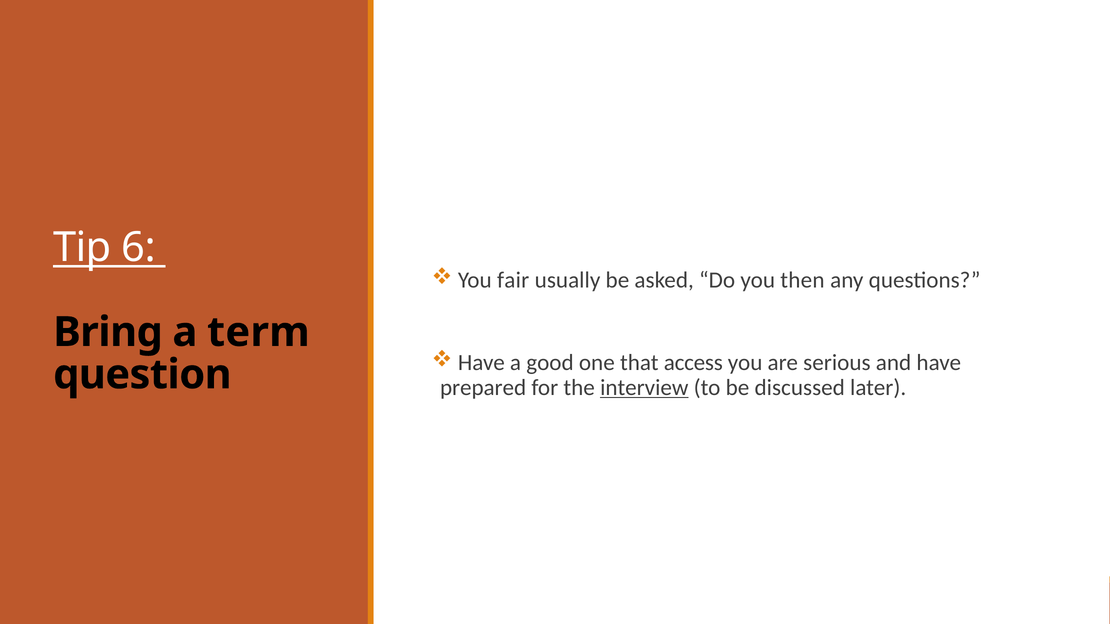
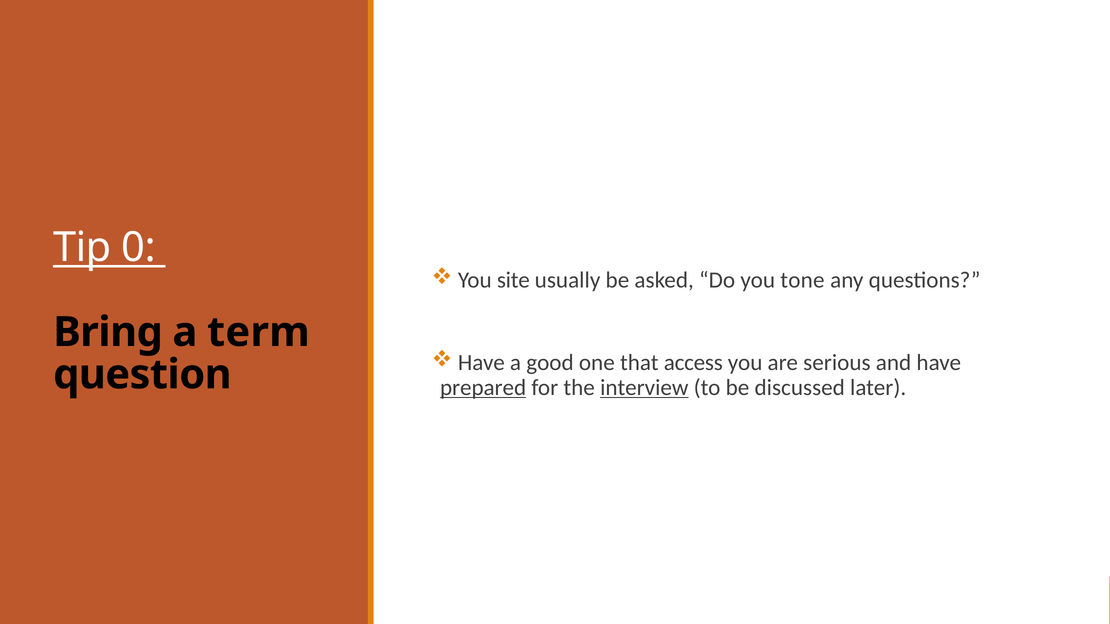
6: 6 -> 0 (138, 247)
fair: fair -> site (513, 280)
then: then -> tone (802, 280)
prepared underline: none -> present (483, 388)
